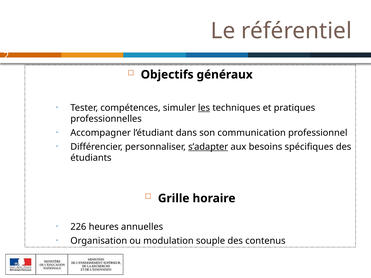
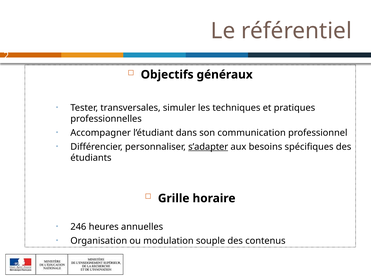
compétences: compétences -> transversales (130, 108)
les underline: present -> none (204, 108)
226: 226 -> 246 (78, 227)
